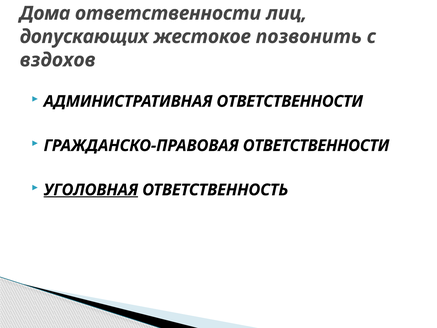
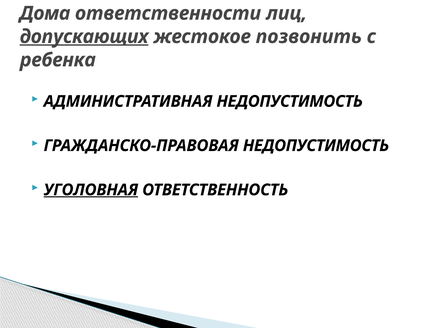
допускающих underline: none -> present (84, 37)
вздохов: вздохов -> ребенка (58, 60)
АДМИНИСТРАТИВНАЯ ОТВЕТСТВЕННОСТИ: ОТВЕТСТВЕННОСТИ -> НЕДОПУСТИМОСТЬ (290, 101)
ГРАЖДАНСКО-ПРАВОВАЯ ОТВЕТСТВЕННОСТИ: ОТВЕТСТВЕННОСТИ -> НЕДОПУСТИМОСТЬ (316, 146)
